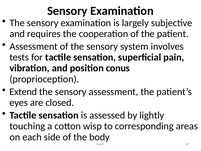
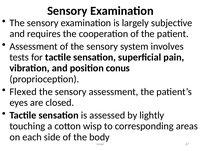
Extend: Extend -> Flexed (23, 92)
